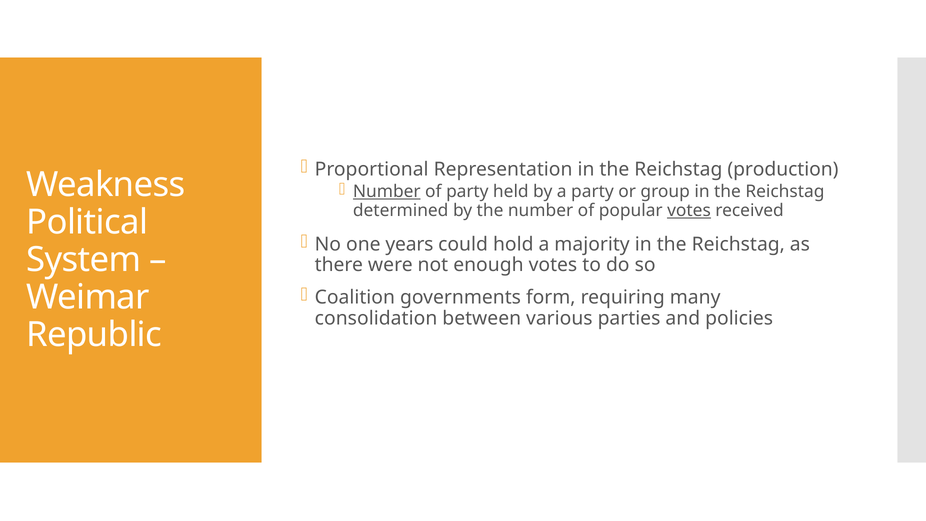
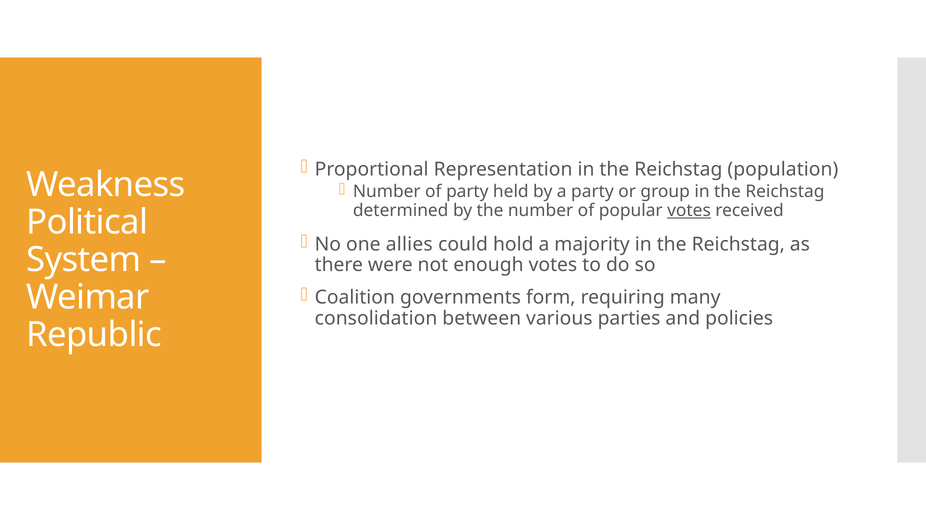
production: production -> population (783, 169)
Number underline: present -> none (387, 192)
years: years -> allies (409, 244)
